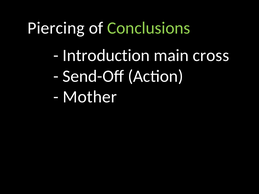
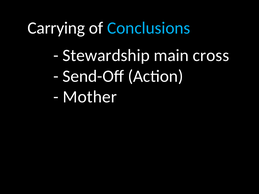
Piercing: Piercing -> Carrying (56, 28)
Conclusions colour: light green -> light blue (149, 28)
Introduction: Introduction -> Stewardship (106, 56)
